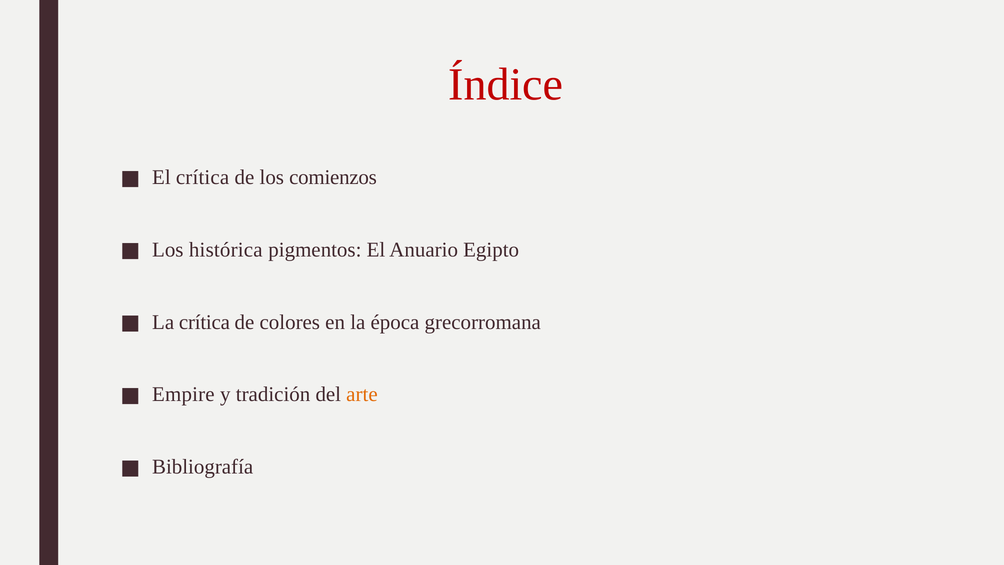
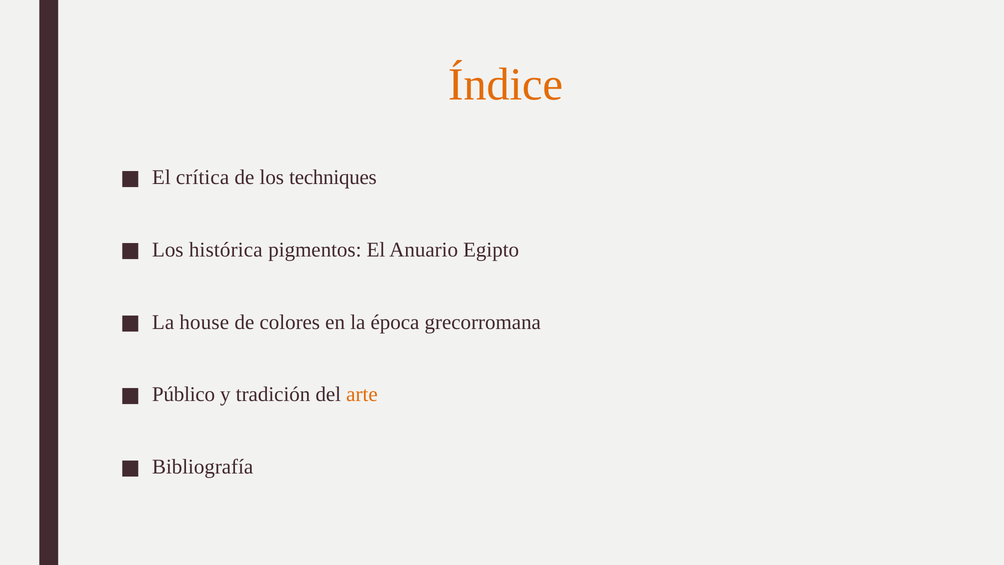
Índice colour: red -> orange (506, 84)
comienzos: comienzos -> techniques (333, 177)
La crítica: crítica -> house (204, 322)
Empire: Empire -> Público (184, 394)
